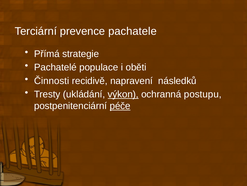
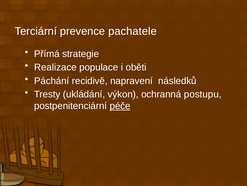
Pachatelé: Pachatelé -> Realizace (55, 67)
Činnosti: Činnosti -> Páchání (52, 81)
výkon underline: present -> none (123, 94)
